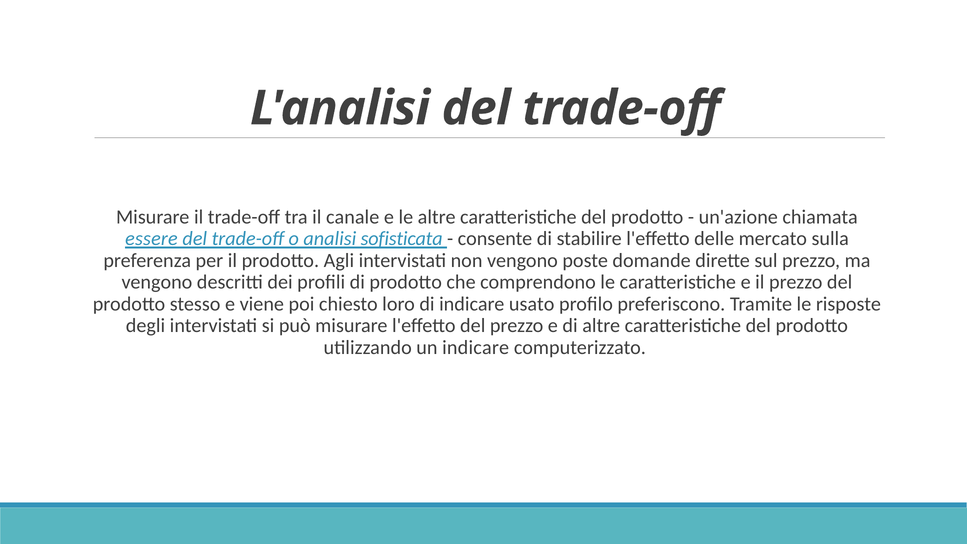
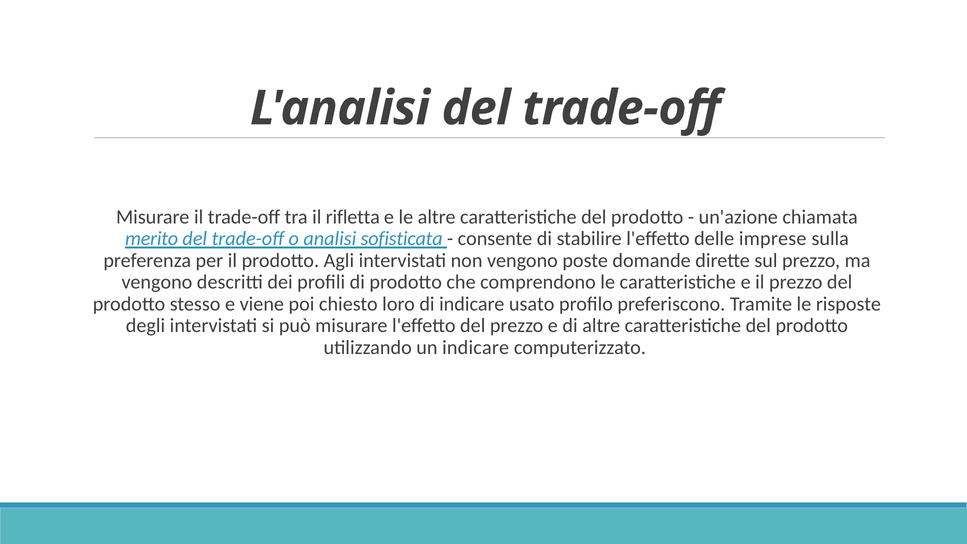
canale: canale -> rifletta (353, 217)
essere: essere -> merito (152, 239)
mercato: mercato -> imprese (773, 239)
